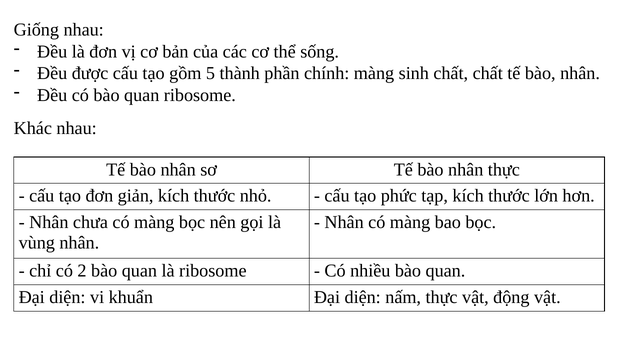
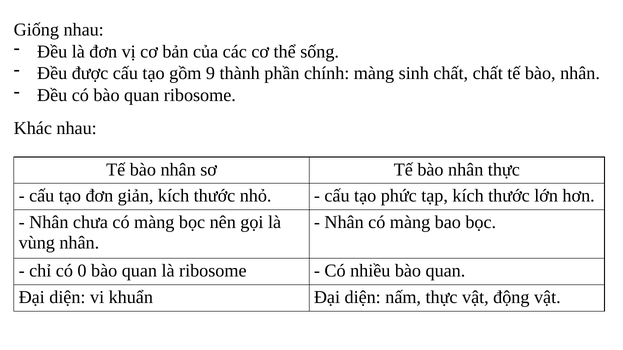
5: 5 -> 9 (211, 74)
2: 2 -> 0 (82, 271)
